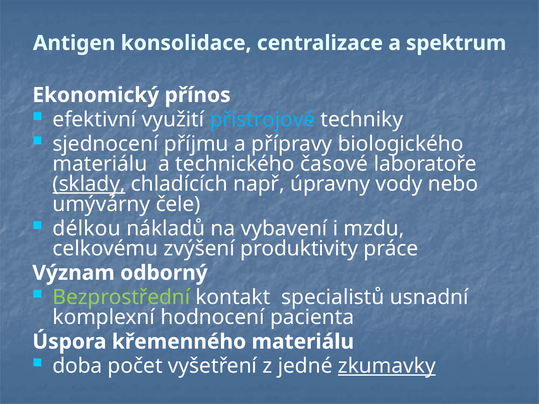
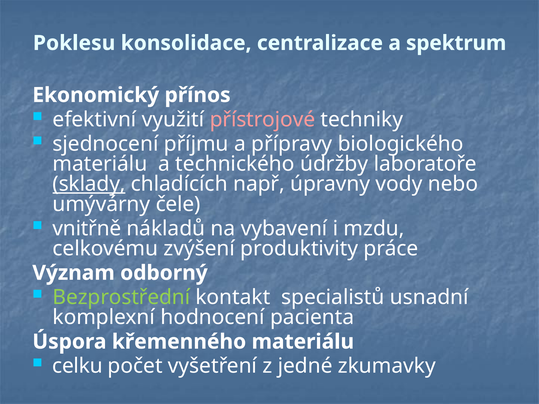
Antigen: Antigen -> Poklesu (74, 43)
přístrojové colour: light blue -> pink (262, 120)
časové: časové -> údržby (334, 164)
délkou: délkou -> vnitřně (87, 229)
doba: doba -> celku (78, 366)
zkumavky underline: present -> none (387, 366)
